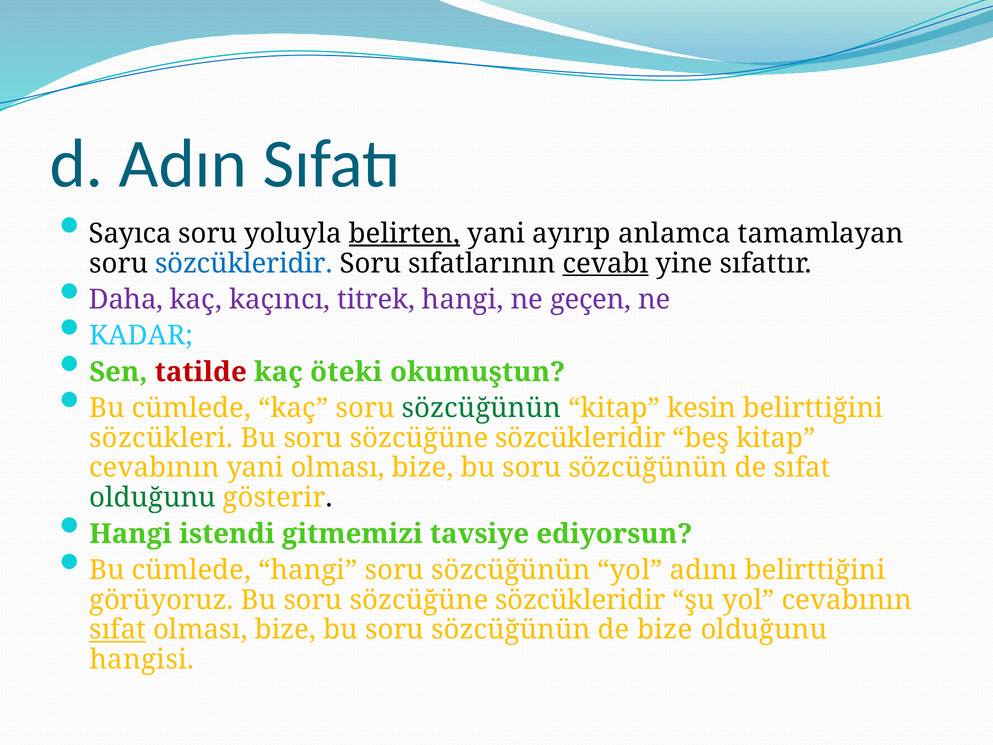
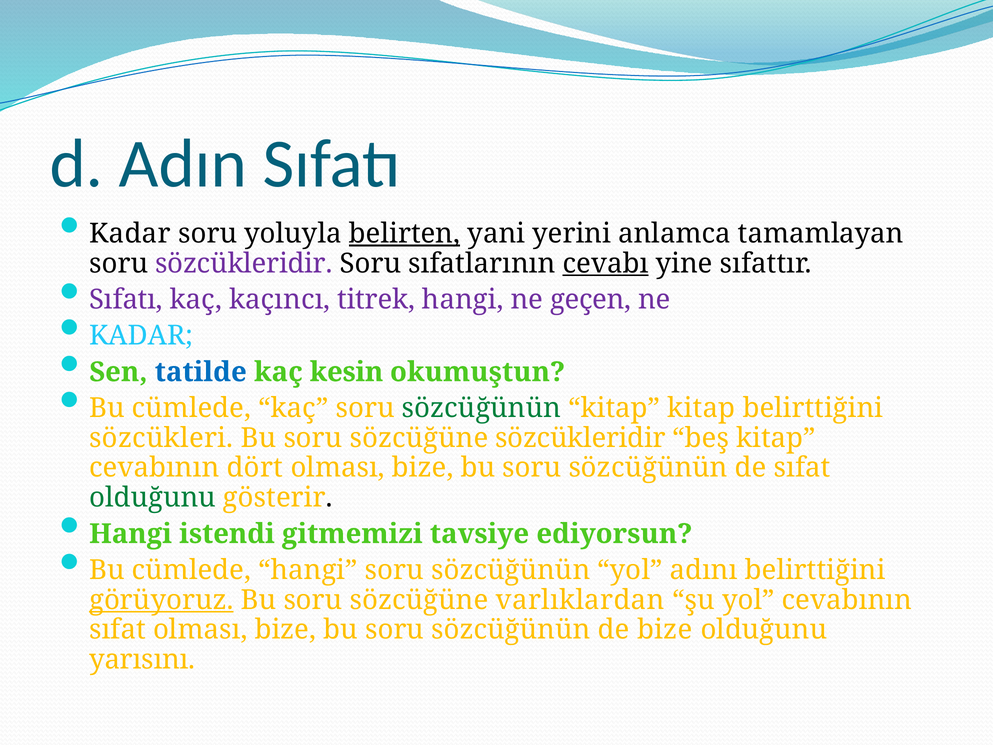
Sayıca: Sayıca -> Kadar (130, 234)
ayırıp: ayırıp -> yerini (572, 234)
sözcükleridir colour: blue -> purple (244, 263)
Daha: Daha -> Sıfatı (126, 300)
tatilde colour: red -> blue (201, 372)
öteki: öteki -> kesin (346, 372)
kitap kesin: kesin -> kitap (701, 408)
cevabının yani: yani -> dört (255, 468)
görüyoruz underline: none -> present (161, 600)
sözcükleridir: sözcükleridir -> varlıklardan (580, 600)
sıfat underline: present -> none (118, 629)
hangisi: hangisi -> yarısını (142, 659)
